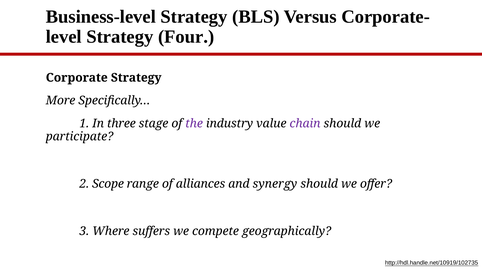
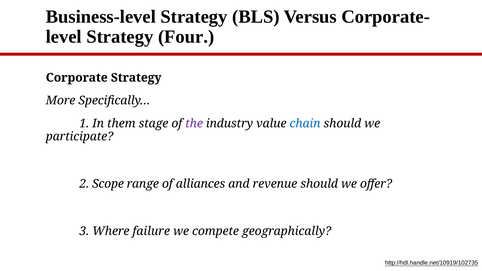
three: three -> them (121, 124)
chain colour: purple -> blue (305, 124)
synergy: synergy -> revenue (275, 184)
suffers: suffers -> failure (151, 231)
